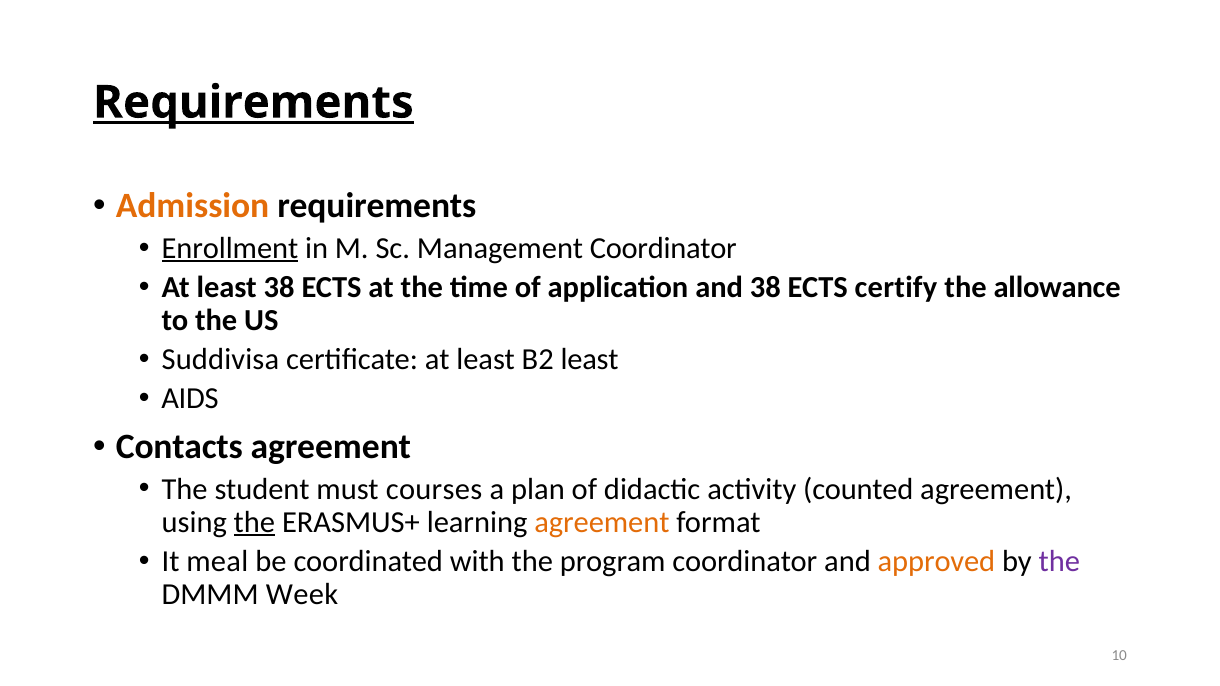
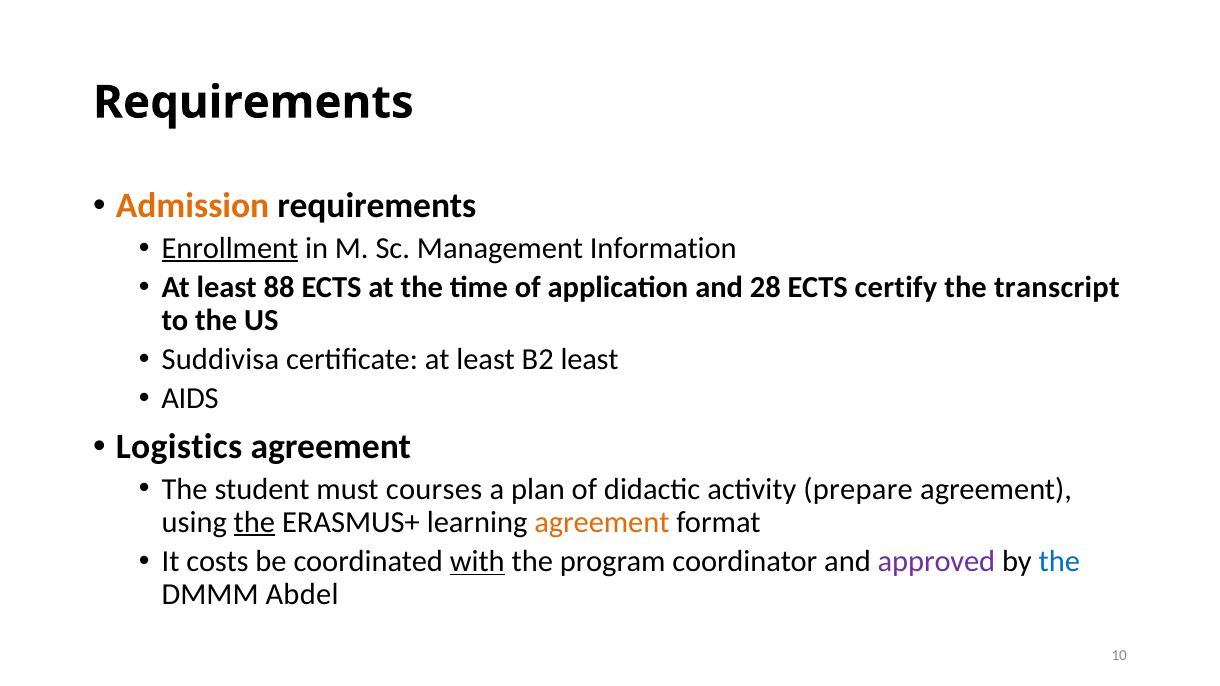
Requirements underline: present -> none (253, 103)
Management Coordinator: Coordinator -> Information (663, 248)
least 38: 38 -> 88 (279, 288)
and 38: 38 -> 28 (765, 288)
allowance: allowance -> transcript (1057, 288)
Contacts: Contacts -> Logistics (179, 447)
counted: counted -> prepare (858, 489)
meal: meal -> costs (218, 562)
with underline: none -> present (477, 562)
approved colour: orange -> purple (936, 562)
the colour: purple -> blue (1059, 562)
Week: Week -> Abdel (302, 594)
